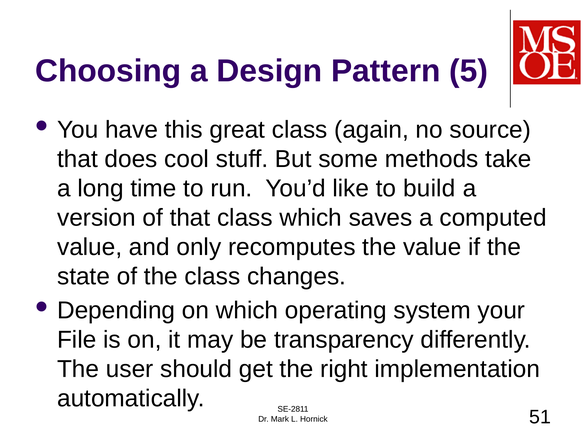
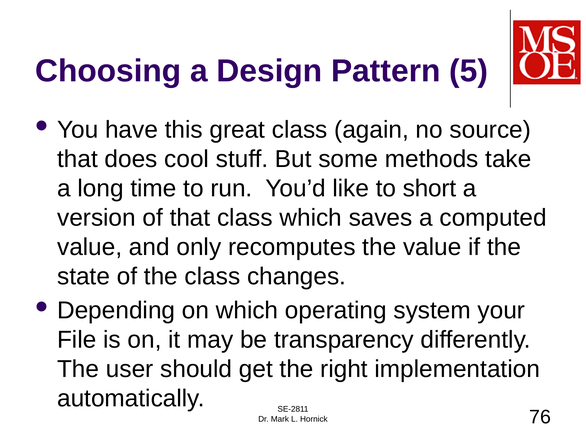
build: build -> short (430, 188)
51: 51 -> 76 (540, 416)
